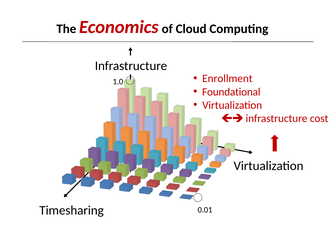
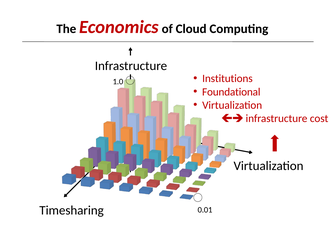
Enrollment: Enrollment -> Institutions (227, 78)
